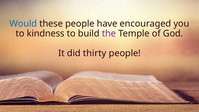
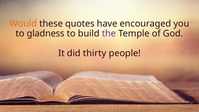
Would colour: blue -> orange (23, 24)
these people: people -> quotes (80, 24)
kindness: kindness -> gladness (46, 33)
